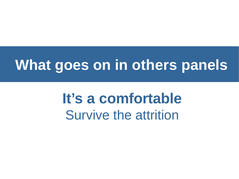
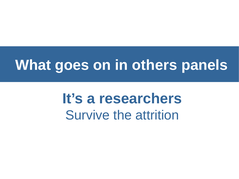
comfortable: comfortable -> researchers (140, 99)
